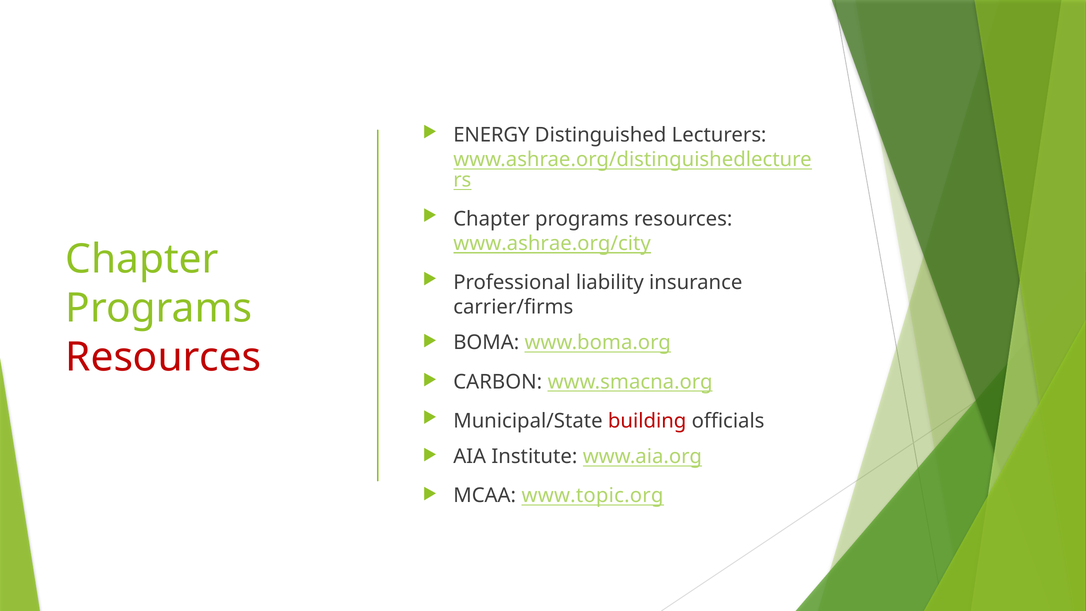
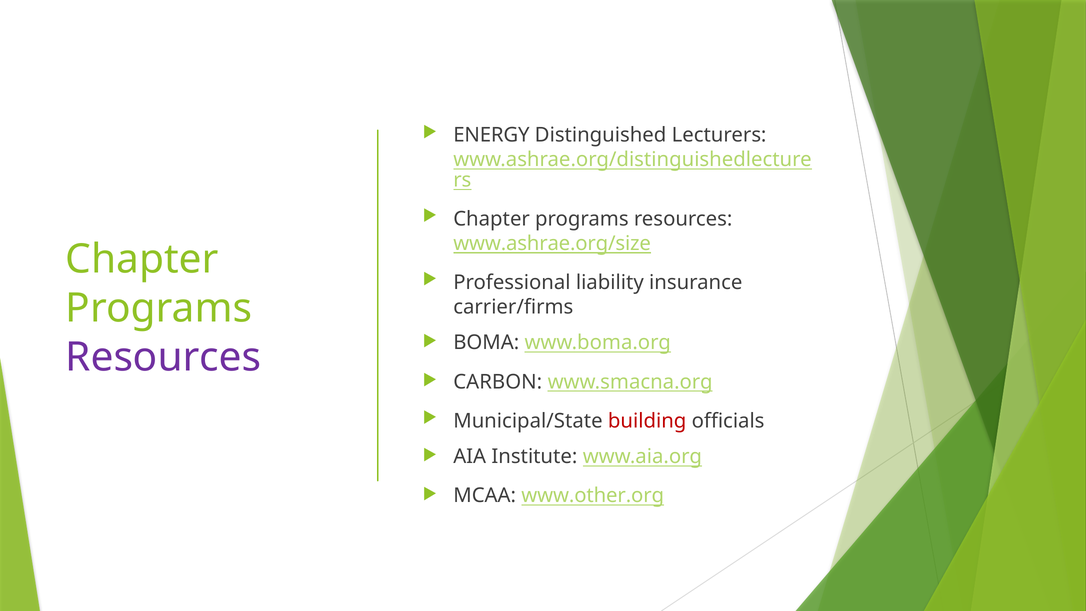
www.ashrae.org/city: www.ashrae.org/city -> www.ashrae.org/size (552, 243)
Resources colour: red -> purple (163, 357)
www.topic.org: www.topic.org -> www.other.org (593, 496)
